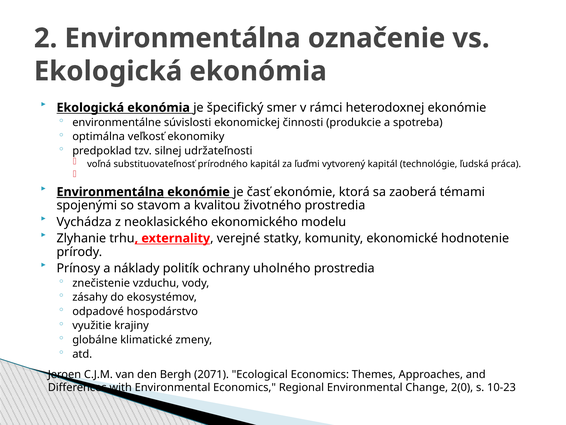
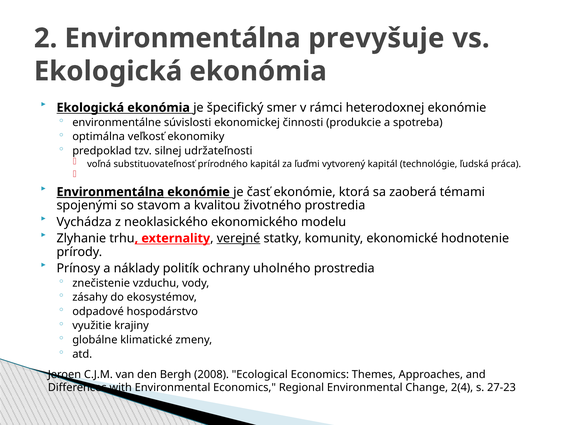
označenie: označenie -> prevyšuje (376, 38)
verejné underline: none -> present (239, 238)
2071: 2071 -> 2008 (212, 374)
2(0: 2(0 -> 2(4 (462, 387)
10-23: 10-23 -> 27-23 (502, 387)
